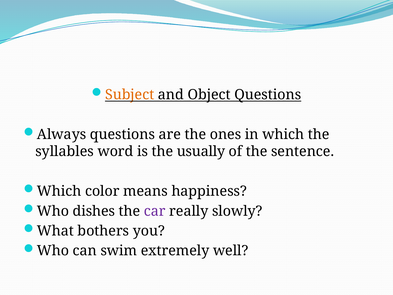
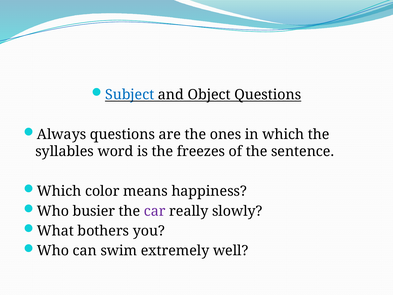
Subject colour: orange -> blue (130, 95)
usually: usually -> freezes (201, 151)
dishes: dishes -> busier (94, 211)
